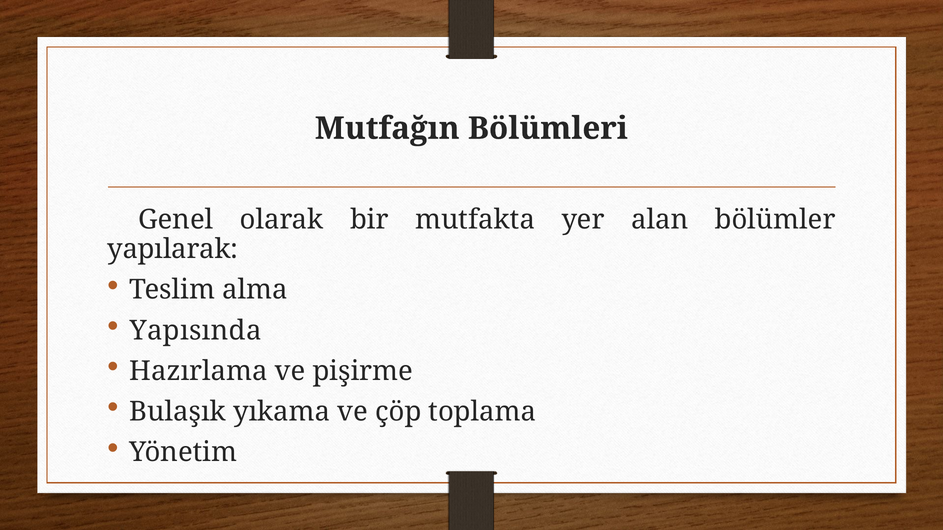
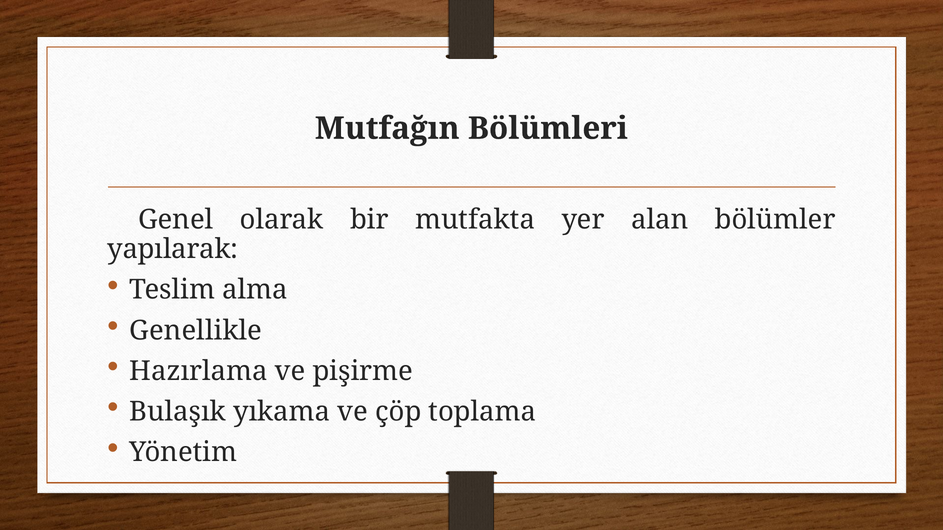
Yapısında: Yapısında -> Genellikle (196, 331)
